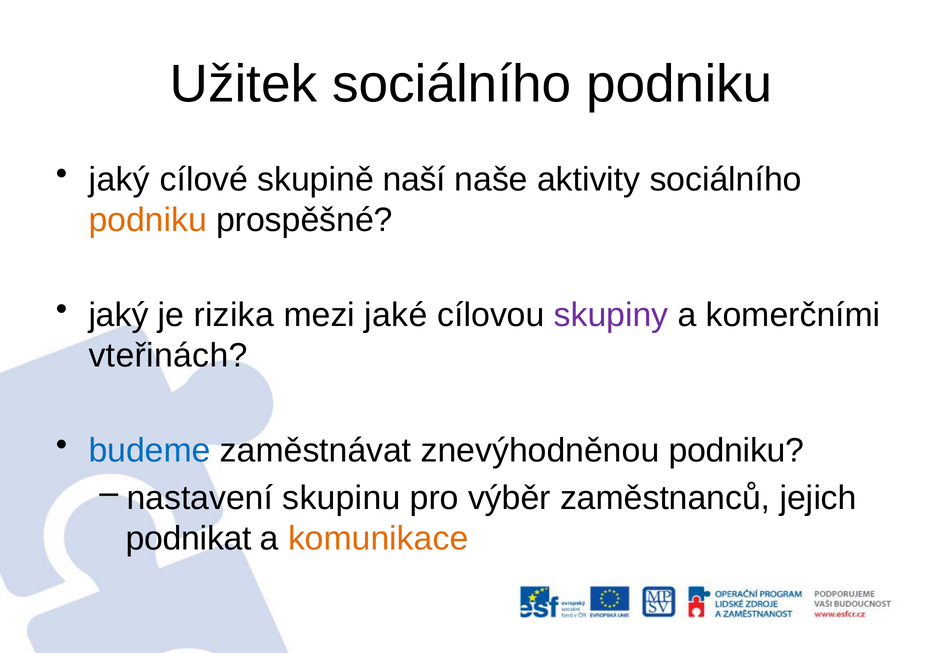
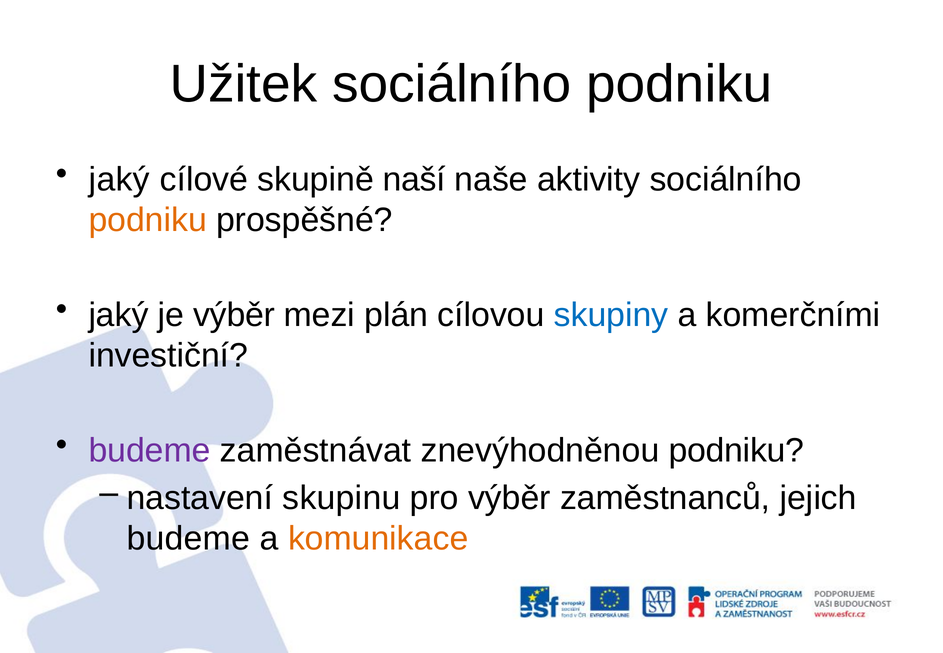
je rizika: rizika -> výběr (234, 315)
jaké: jaké -> plán (396, 315)
skupiny colour: purple -> blue (611, 315)
vteřinách: vteřinách -> investiční (168, 356)
budeme colour: blue -> purple (150, 450)
podnikat: podnikat -> budeme (188, 538)
